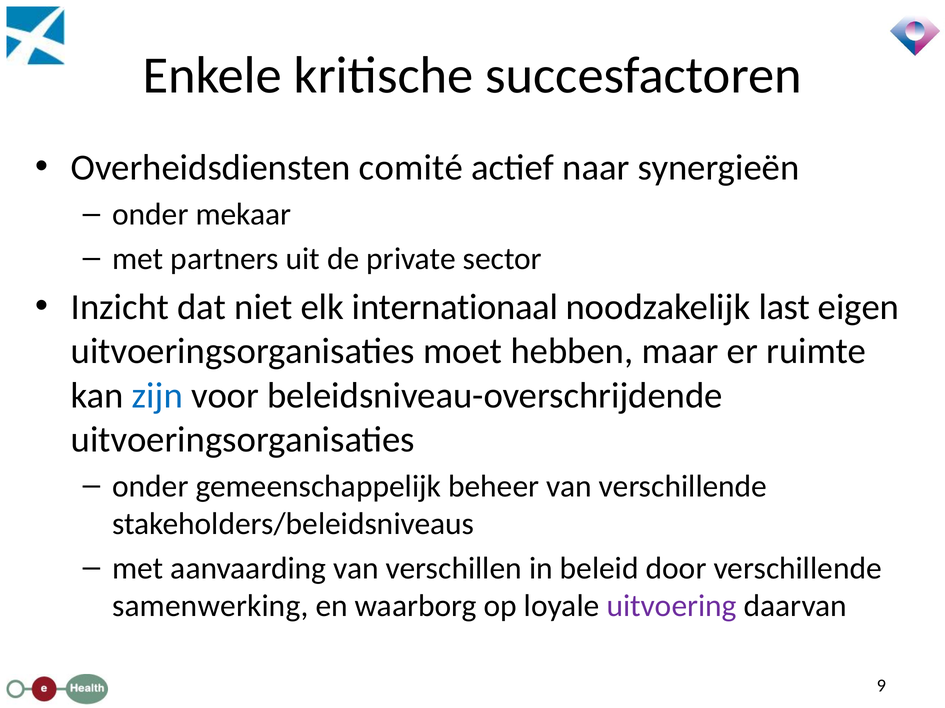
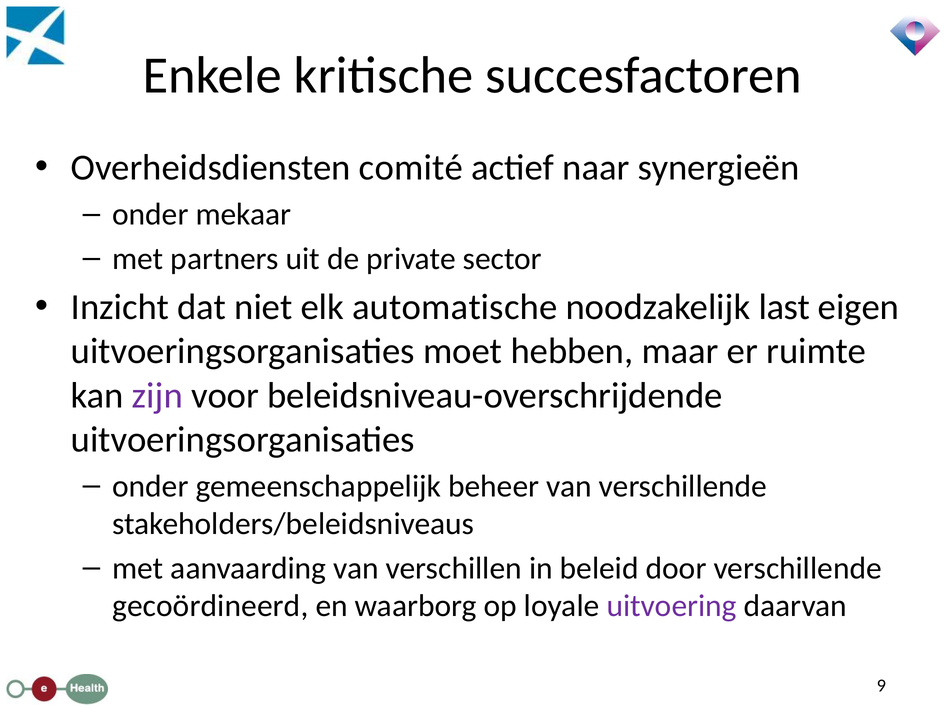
internationaal: internationaal -> automatische (455, 308)
zijn colour: blue -> purple (157, 396)
samenwerking: samenwerking -> gecoördineerd (210, 607)
